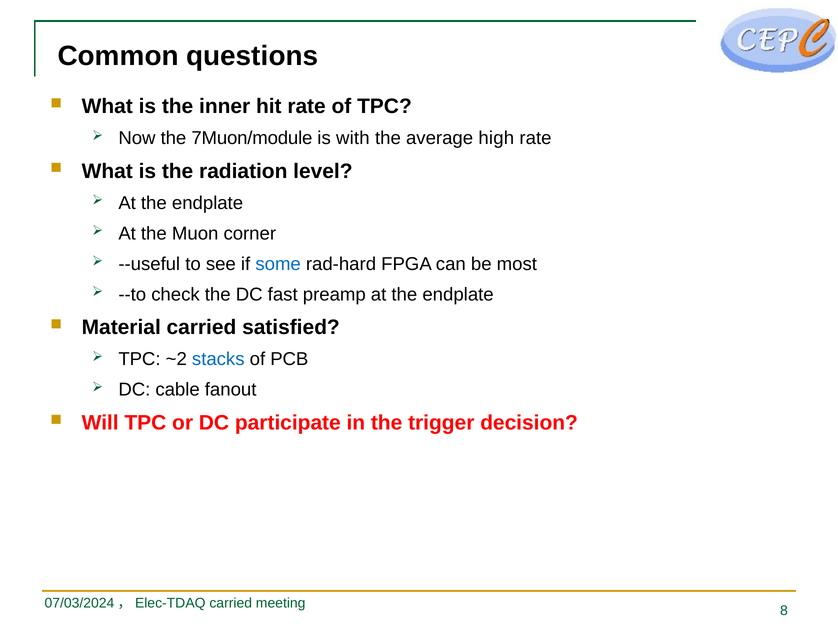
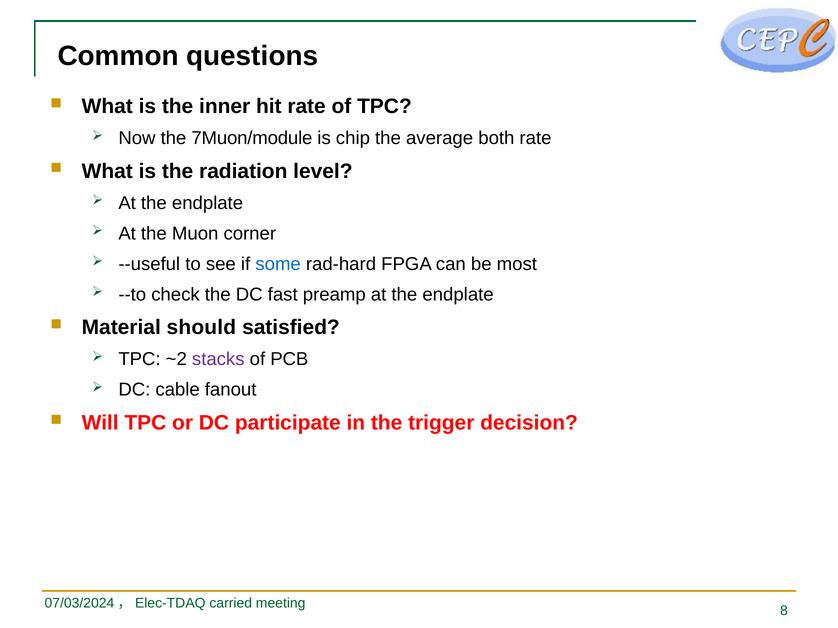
with: with -> chip (353, 138)
high: high -> both (496, 138)
Material carried: carried -> should (201, 328)
stacks colour: blue -> purple (218, 360)
